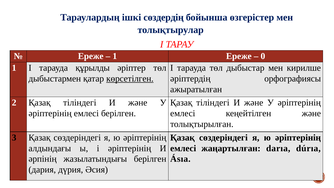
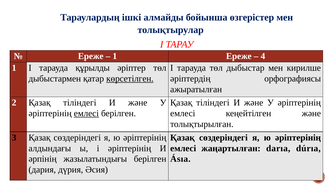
сөздердің: сөздердің -> алмайды (164, 17)
0: 0 -> 4 (263, 56)
емлесі underline: none -> present (86, 113)
